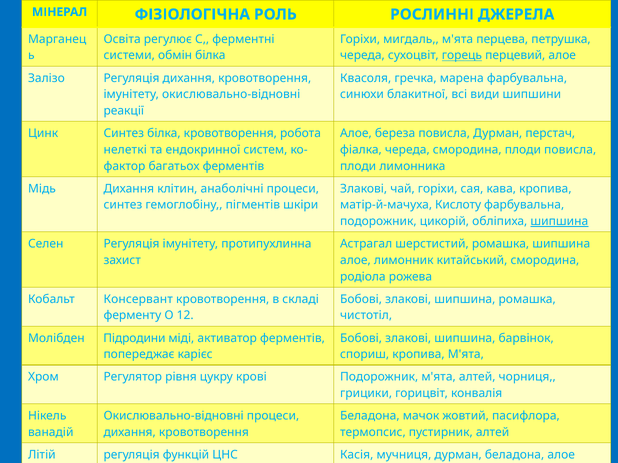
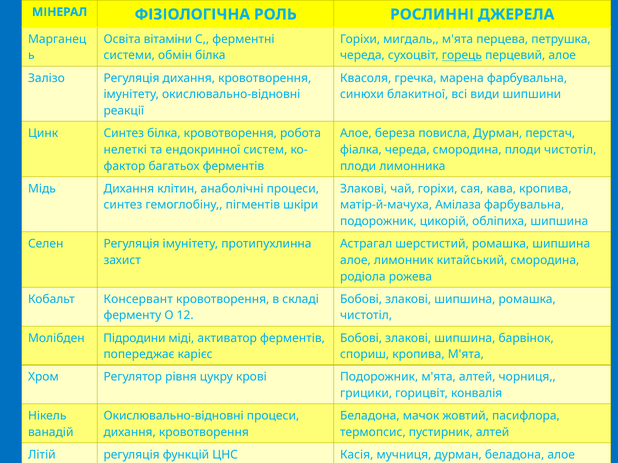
регулює: регулює -> вітаміни (168, 39)
плоди повисла: повисла -> чистотіл (570, 150)
Кислоту: Кислоту -> Амілаза (458, 205)
шипшина underline: present -> none (559, 222)
